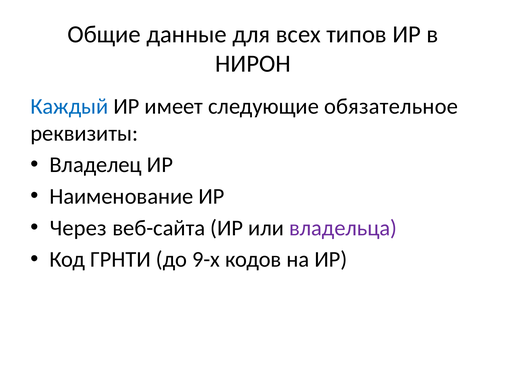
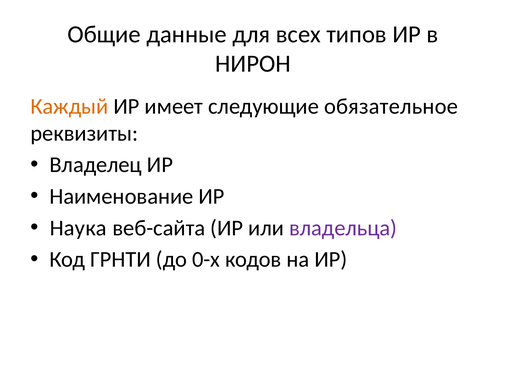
Каждый colour: blue -> orange (69, 106)
Через: Через -> Наука (78, 228)
9-х: 9-х -> 0-х (206, 259)
